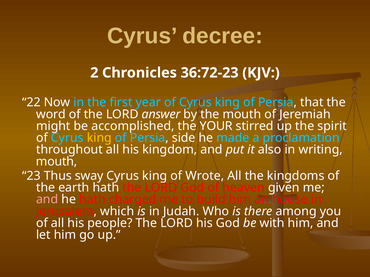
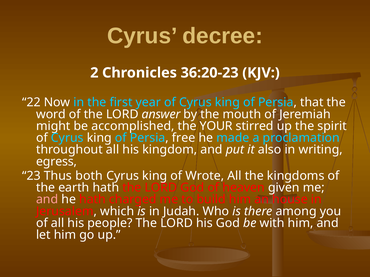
36:72-23: 36:72-23 -> 36:20-23 (210, 73)
king colour: yellow -> white (99, 138)
side: side -> free (184, 138)
mouth: mouth -> egress (57, 162)
sway: sway -> both (89, 176)
